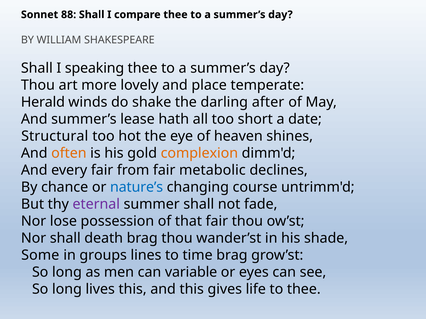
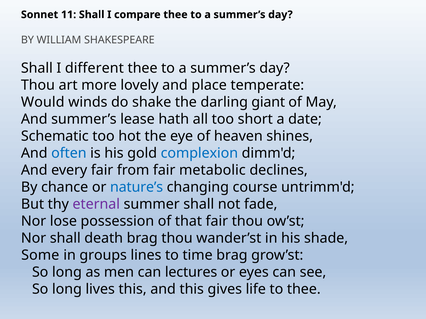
88: 88 -> 11 (69, 15)
speaking: speaking -> different (94, 68)
Herald: Herald -> Would (43, 102)
after: after -> giant (268, 102)
Structural: Structural -> Schematic (55, 136)
often colour: orange -> blue (69, 153)
complexion colour: orange -> blue (199, 153)
variable: variable -> lectures (191, 273)
